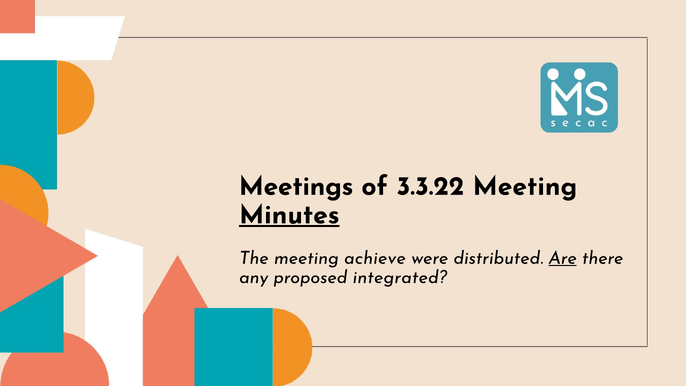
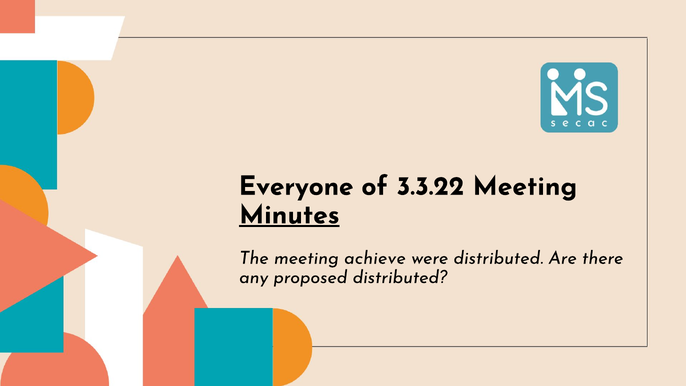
Meetings: Meetings -> Everyone (296, 186)
Are underline: present -> none (563, 258)
proposed integrated: integrated -> distributed (400, 277)
